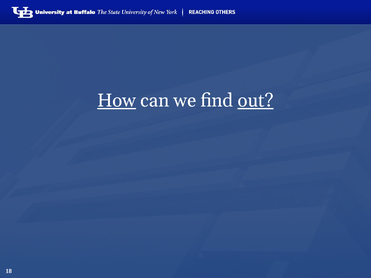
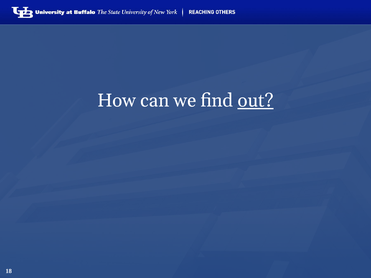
How underline: present -> none (117, 101)
